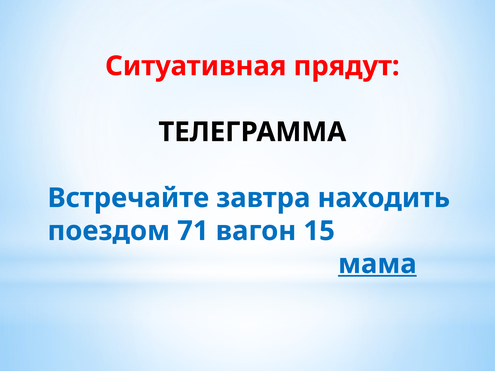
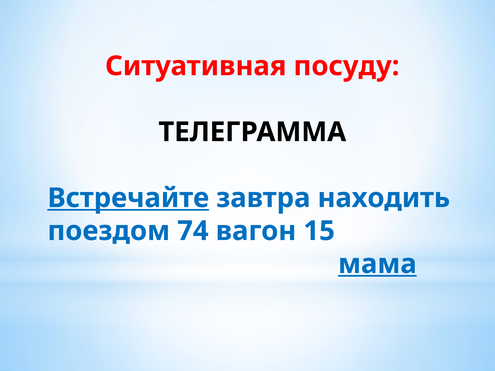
прядут: прядут -> посуду (347, 66)
Встречайте underline: none -> present (128, 198)
71: 71 -> 74 (193, 231)
